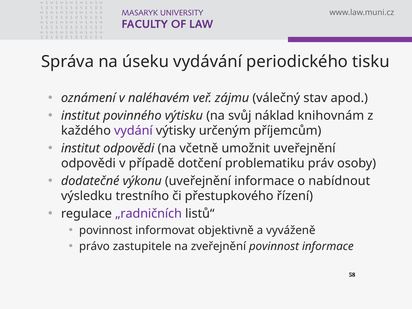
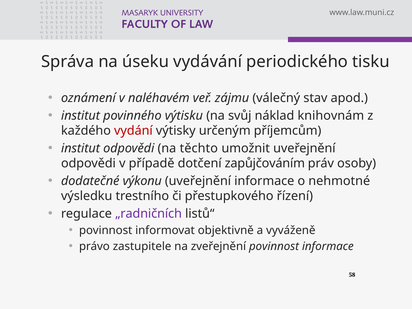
vydání colour: purple -> red (133, 131)
včetně: včetně -> těchto (199, 148)
problematiku: problematiku -> zapůjčováním (265, 163)
nabídnout: nabídnout -> nehmotné (339, 181)
